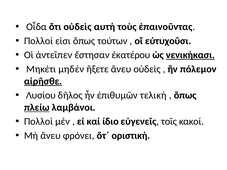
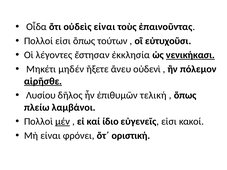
οὐδεὶς αυτή: αυτή -> είναι (104, 27)
ἀντεῖπεν: ἀντεῖπεν -> λέγοντες (54, 55)
ἑκατέρου: ἑκατέρου -> ἐκκλησία (131, 55)
ἄνευ οὐδεὶς: οὐδεὶς -> οὐδενὶ (147, 69)
πλείω underline: present -> none (37, 108)
μέν underline: none -> present (63, 122)
εὐγενεῖς τοῖς: τοῖς -> εἰσι (169, 122)
Μὴ ἄνευ: ἄνευ -> είναι (51, 136)
